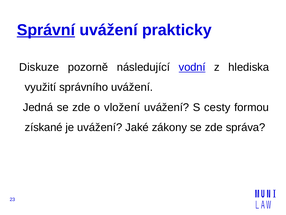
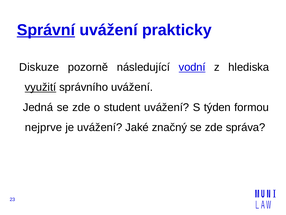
využití underline: none -> present (40, 87)
vložení: vložení -> student (122, 107)
cesty: cesty -> týden (217, 107)
získané: získané -> nejprve (44, 127)
zákony: zákony -> značný (169, 127)
